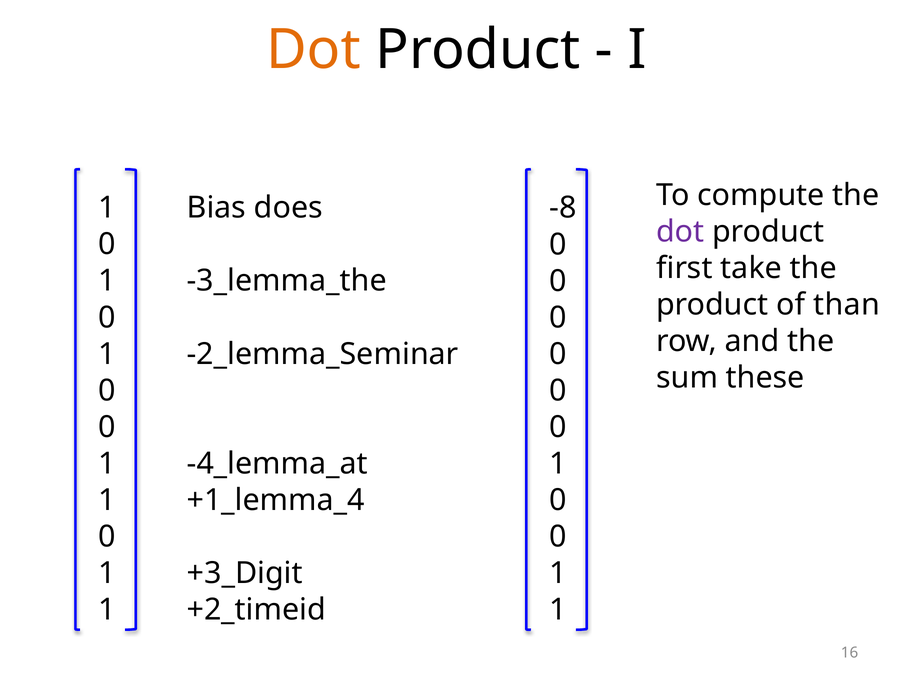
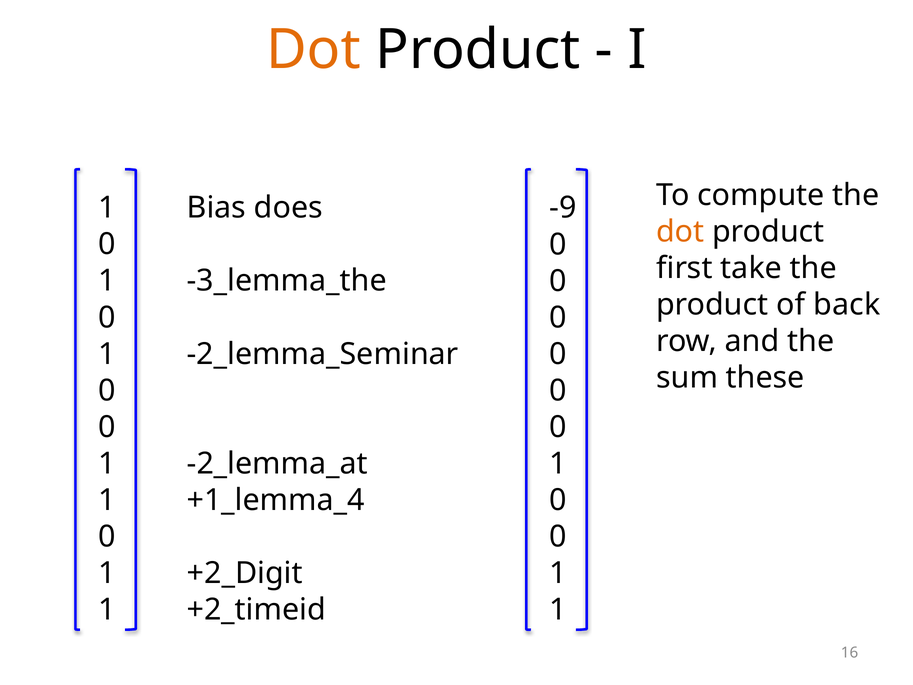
-8: -8 -> -9 (563, 208)
dot colour: purple -> orange (680, 232)
than: than -> back (847, 305)
-4_lemma_at: -4_lemma_at -> -2_lemma_at (277, 463)
+3_Digit: +3_Digit -> +2_Digit (245, 573)
